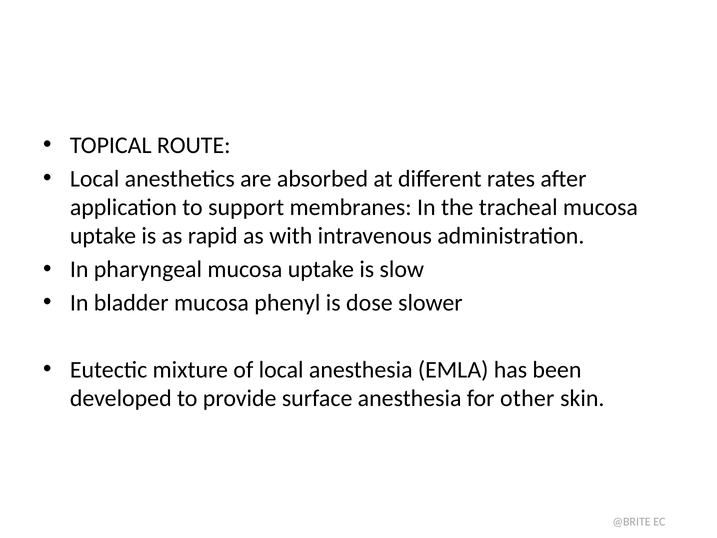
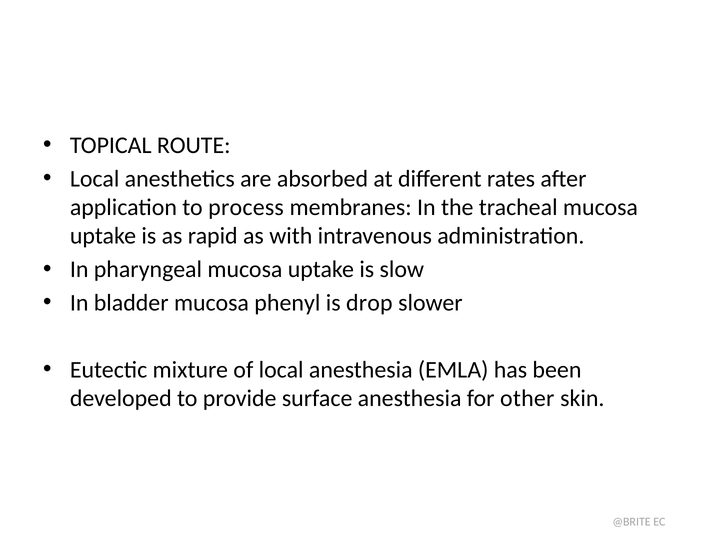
support: support -> process (246, 207)
dose: dose -> drop (369, 303)
